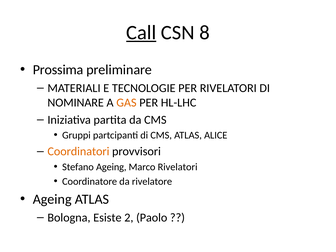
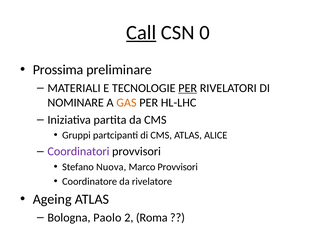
8: 8 -> 0 (205, 33)
PER underline: none -> present (188, 88)
Coordinatori colour: orange -> purple (78, 151)
Stefano Ageing: Ageing -> Nuova (111, 167)
Marco Rivelatori: Rivelatori -> Provvisori (178, 167)
Esiste: Esiste -> Paolo (107, 218)
Paolo: Paolo -> Roma (152, 218)
